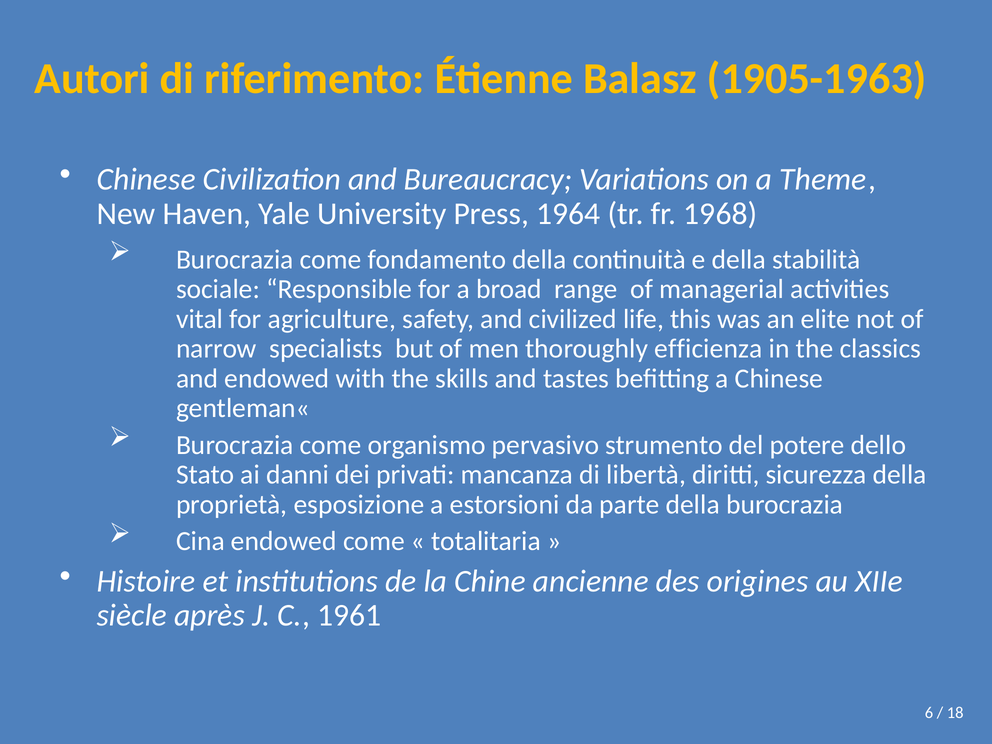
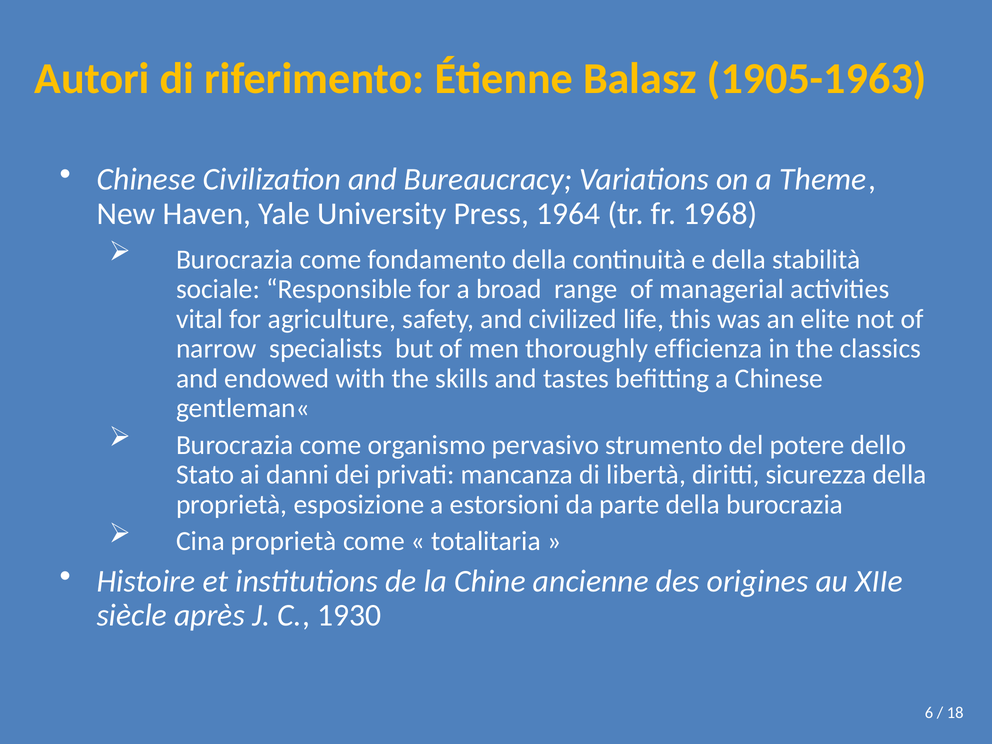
Cina endowed: endowed -> proprietà (284, 541)
1961: 1961 -> 1930 (349, 615)
